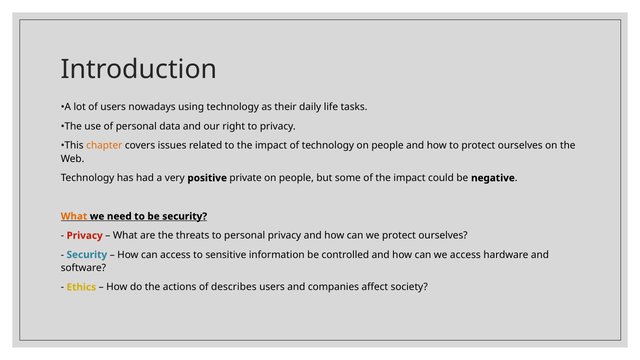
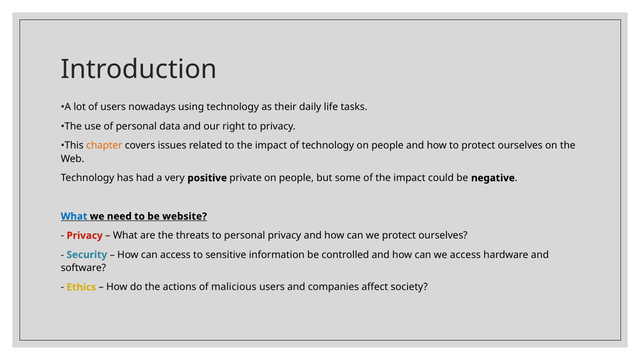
What colour: orange -> blue (74, 216)
be security: security -> website (185, 216)
describes: describes -> malicious (234, 287)
